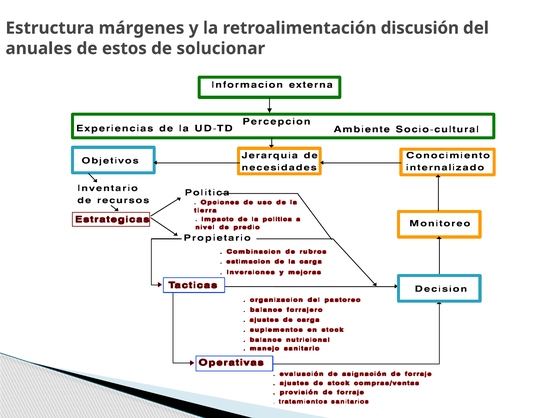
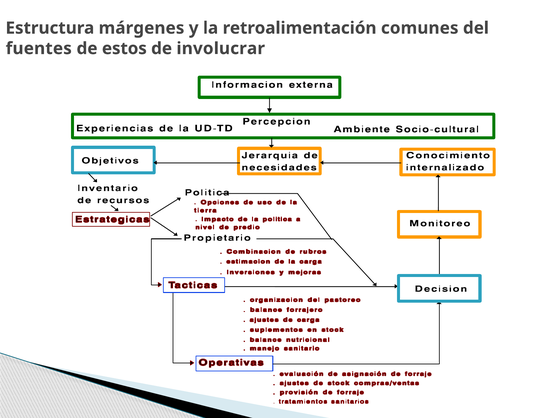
discusión: discusión -> comunes (420, 28)
anuales: anuales -> fuentes (39, 49)
solucionar: solucionar -> involucrar (221, 49)
